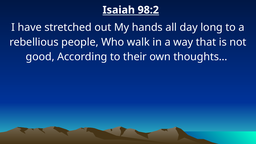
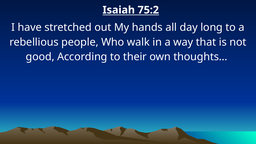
98:2: 98:2 -> 75:2 (148, 10)
